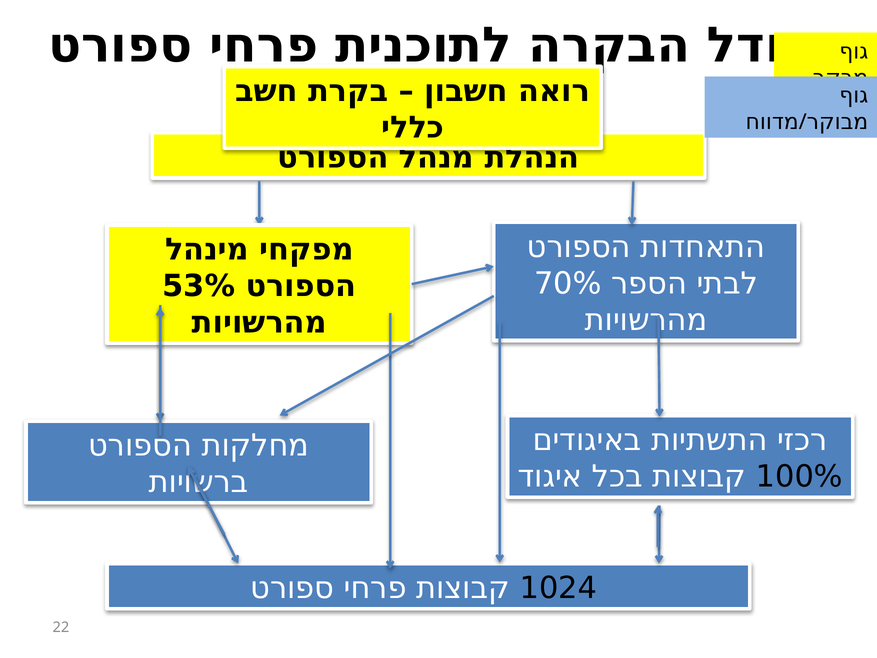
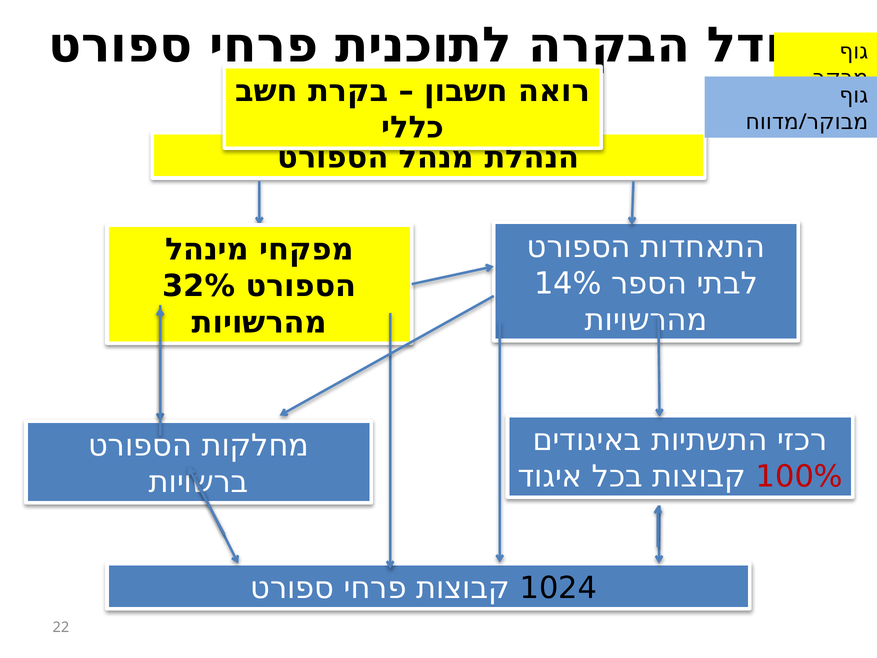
70%: 70% -> 14% (568, 283)
53%: 53% -> 32% (199, 286)
100% colour: black -> red (799, 477)
